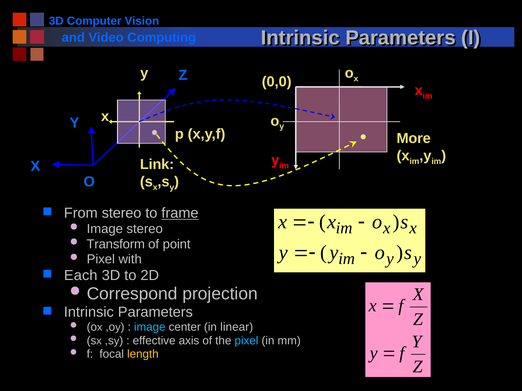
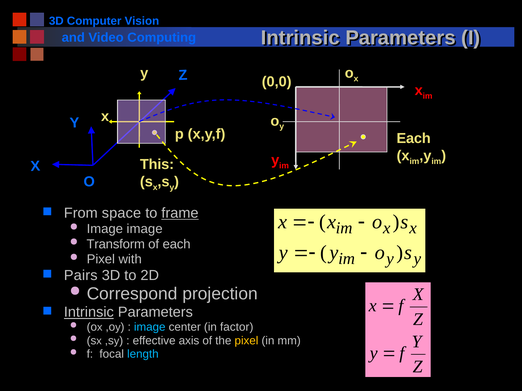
More: More -> Each (414, 138)
Link: Link -> This (157, 165)
From stereo: stereo -> space (121, 213)
Image stereo: stereo -> image (145, 229)
of point: point -> each (177, 244)
Each: Each -> Pairs (81, 276)
Intrinsic underline: none -> present (89, 313)
linear: linear -> factor (237, 328)
pixel colour: light blue -> yellow (246, 341)
length colour: yellow -> light blue (143, 355)
